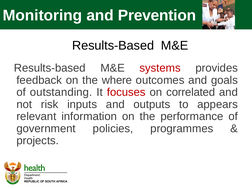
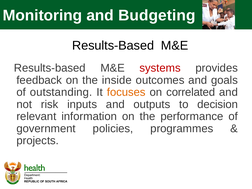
Prevention: Prevention -> Budgeting (157, 15)
where: where -> inside (117, 80)
focuses colour: red -> orange (126, 92)
appears: appears -> decision (218, 104)
